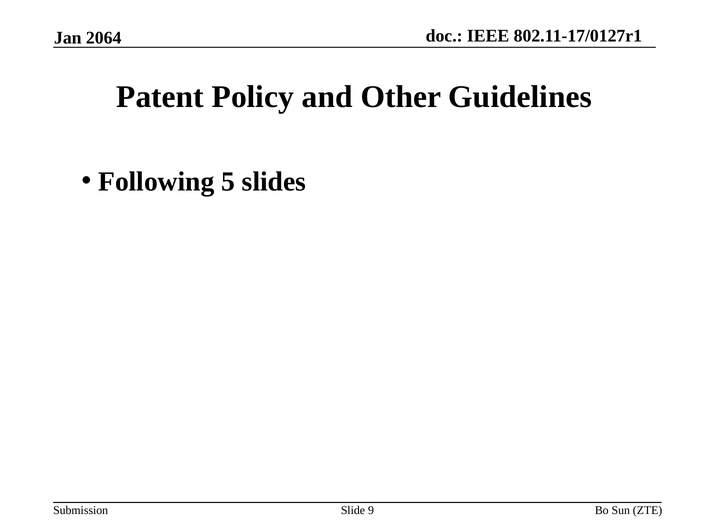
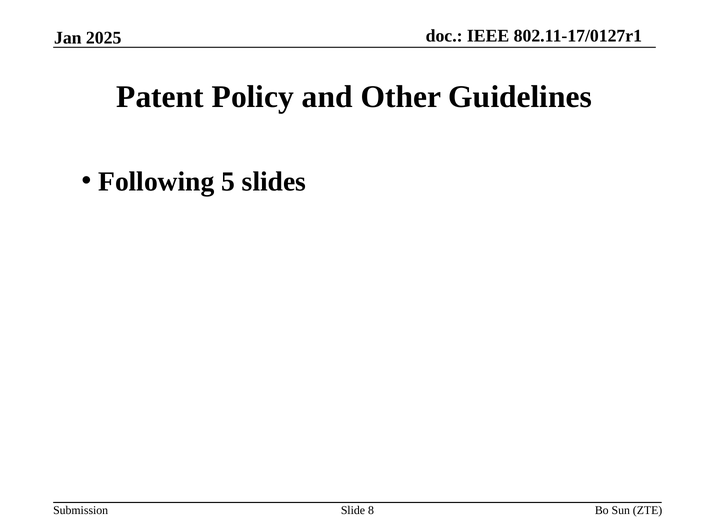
2064: 2064 -> 2025 (104, 38)
9: 9 -> 8 (371, 510)
